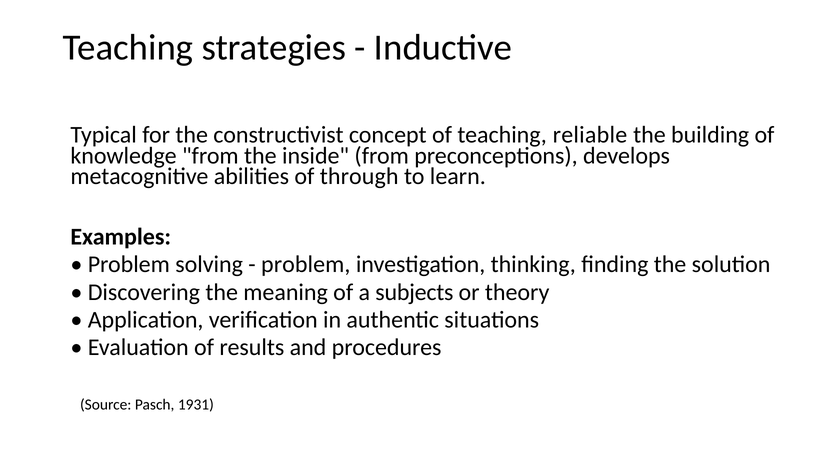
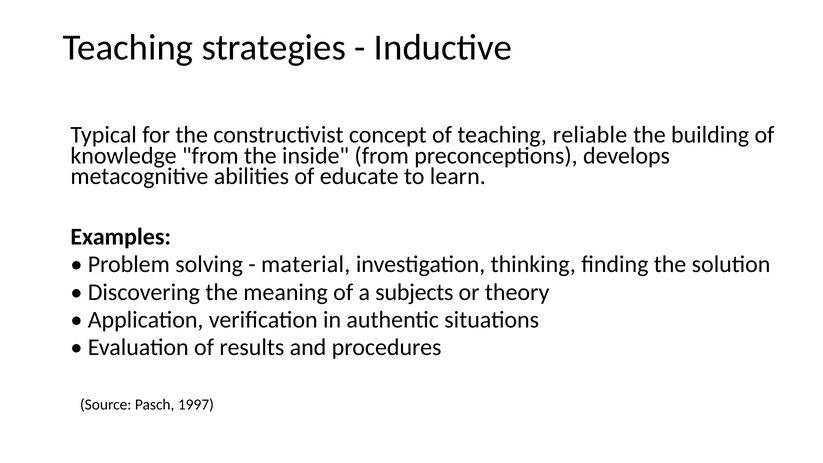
through: through -> educate (359, 176)
problem: problem -> material (306, 264)
1931: 1931 -> 1997 (196, 405)
